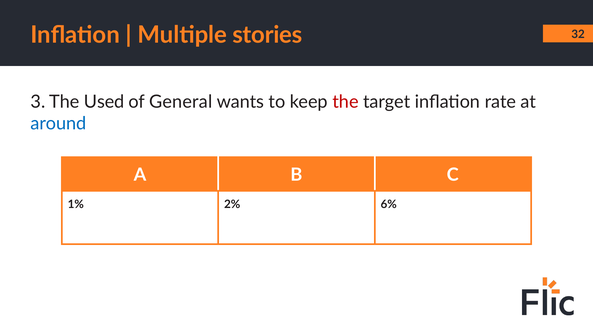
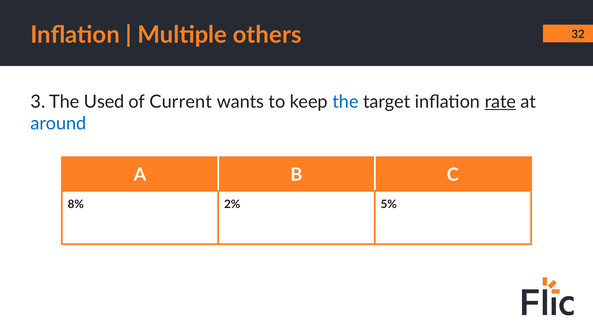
stories: stories -> others (267, 35)
General: General -> Current (181, 102)
the colour: red -> blue (346, 102)
rate underline: none -> present (500, 102)
1%: 1% -> 8% (76, 204)
6%: 6% -> 5% (389, 204)
